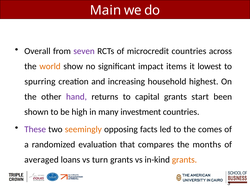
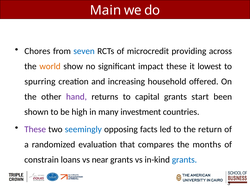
Overall: Overall -> Chores (37, 51)
seven colour: purple -> blue (84, 51)
microcredit countries: countries -> providing (189, 51)
impact items: items -> these (176, 66)
highest: highest -> offered (204, 81)
seemingly colour: orange -> blue (83, 129)
comes: comes -> return (210, 129)
averaged: averaged -> constrain (42, 159)
turn: turn -> near (100, 159)
grants colour: orange -> blue (184, 159)
